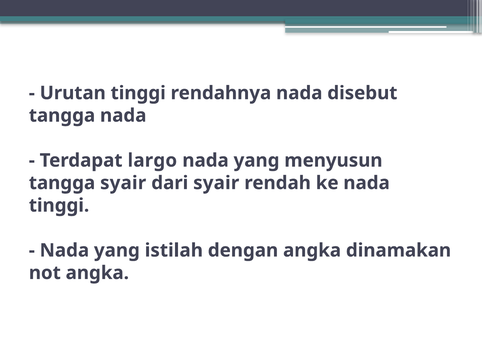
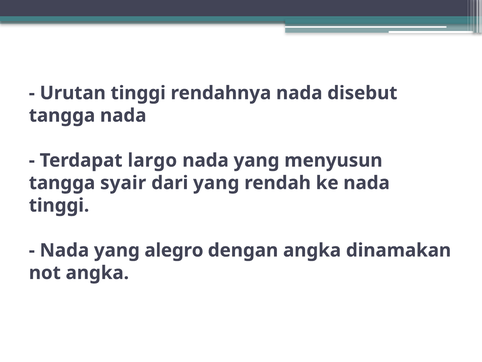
dari syair: syair -> yang (216, 183)
istilah: istilah -> alegro (174, 250)
